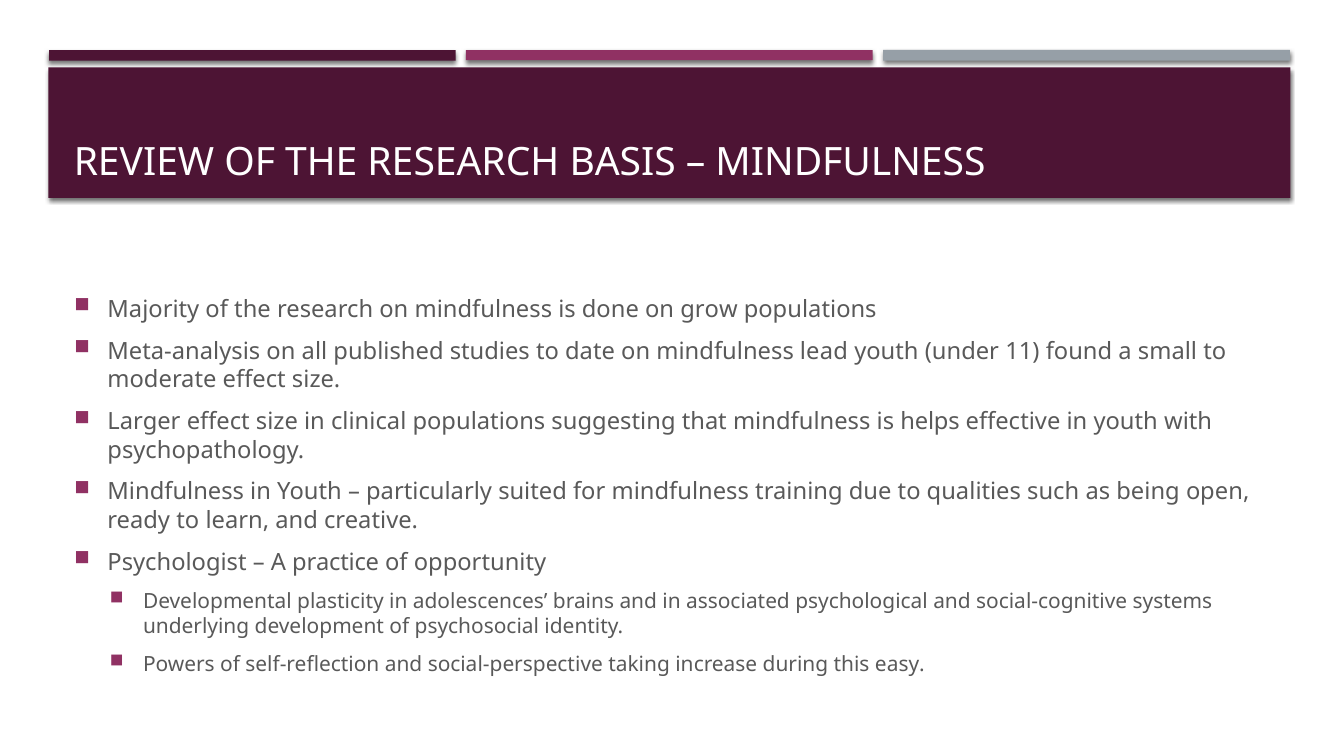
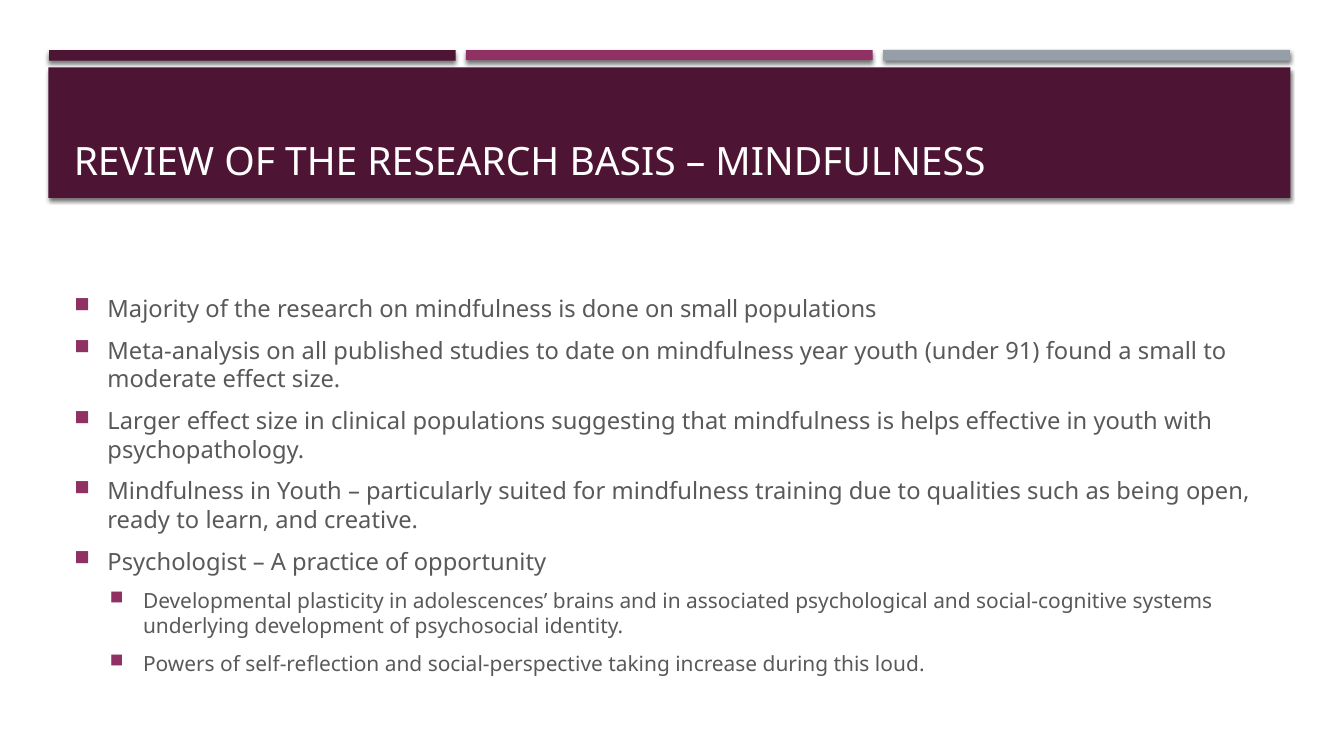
on grow: grow -> small (709, 310)
lead: lead -> year (824, 351)
11: 11 -> 91 (1022, 351)
easy: easy -> loud (900, 665)
